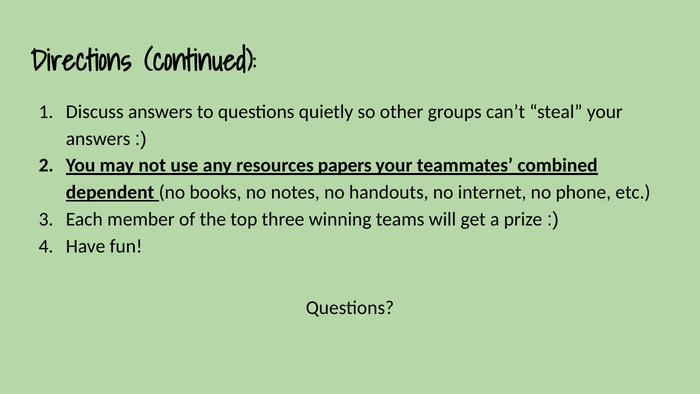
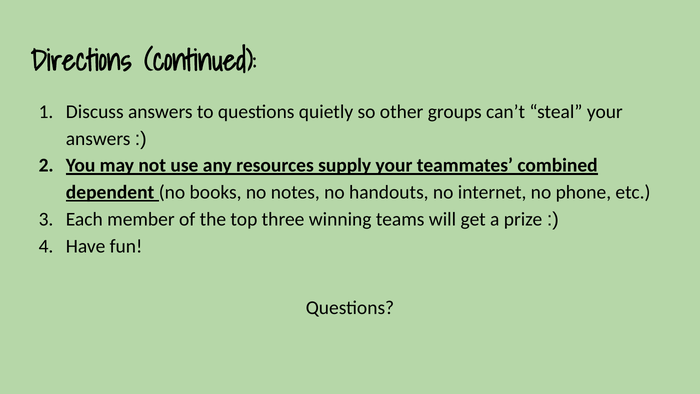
papers: papers -> supply (345, 165)
